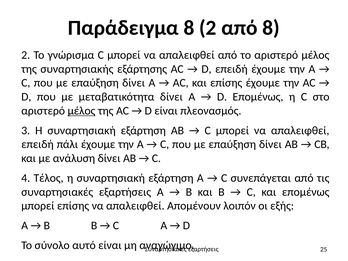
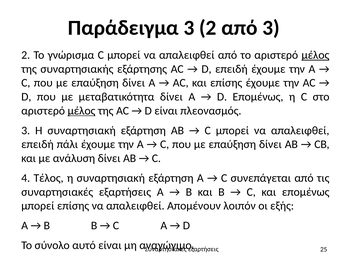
Παράδειγμα 8: 8 -> 3 (189, 28)
από 8: 8 -> 3 (271, 28)
μέλος underline: none -> present (315, 55)
